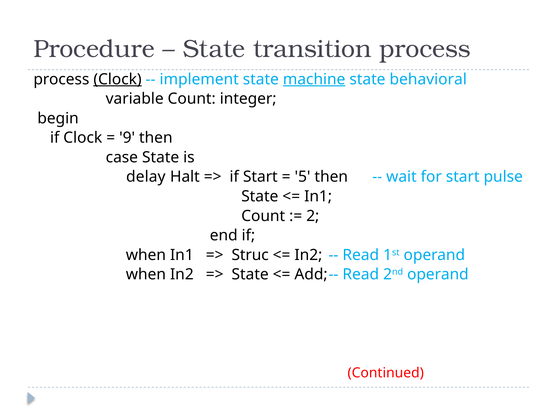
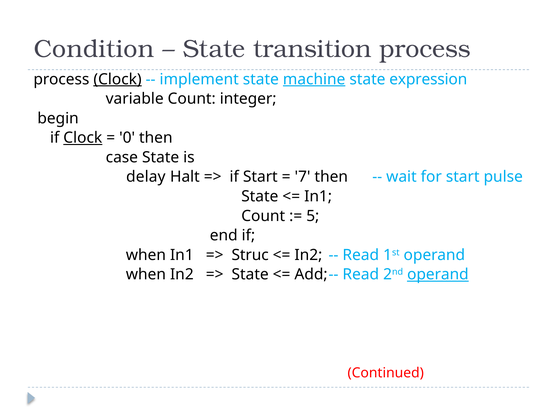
Procedure: Procedure -> Condition (94, 49)
behavioral: behavioral -> expression (428, 79)
Clock underline: none -> present (83, 138)
9: 9 -> 0 (127, 138)
5: 5 -> 7 (303, 177)
2: 2 -> 5 (313, 216)
operand underline: none -> present (438, 274)
